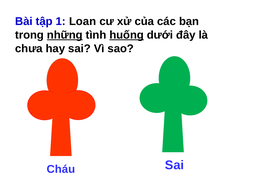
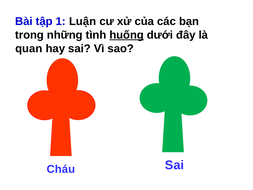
Loan: Loan -> Luận (83, 21)
những underline: present -> none (65, 35)
chưa: chưa -> quan (29, 48)
